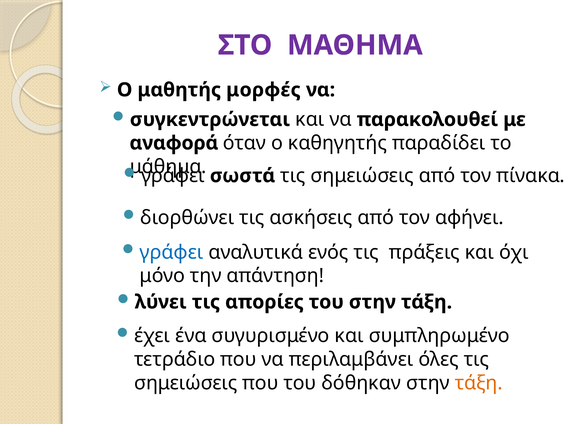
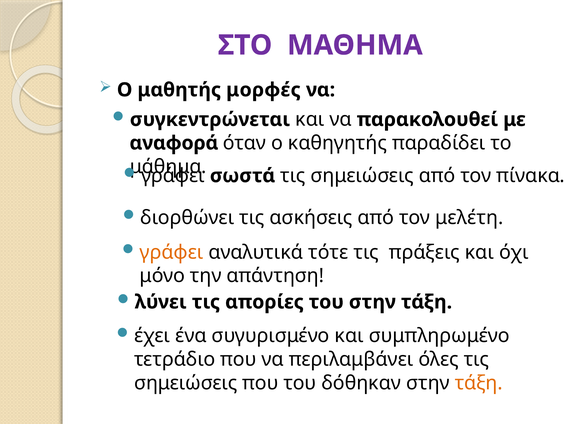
αφήνει: αφήνει -> μελέτη (469, 218)
γράφει colour: blue -> orange (172, 252)
ενός: ενός -> τότε (328, 252)
